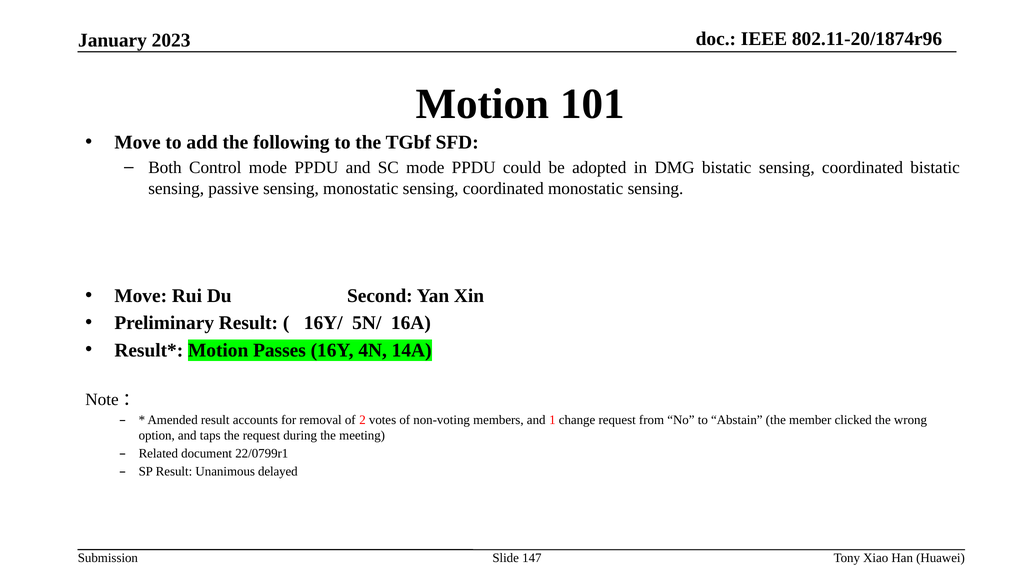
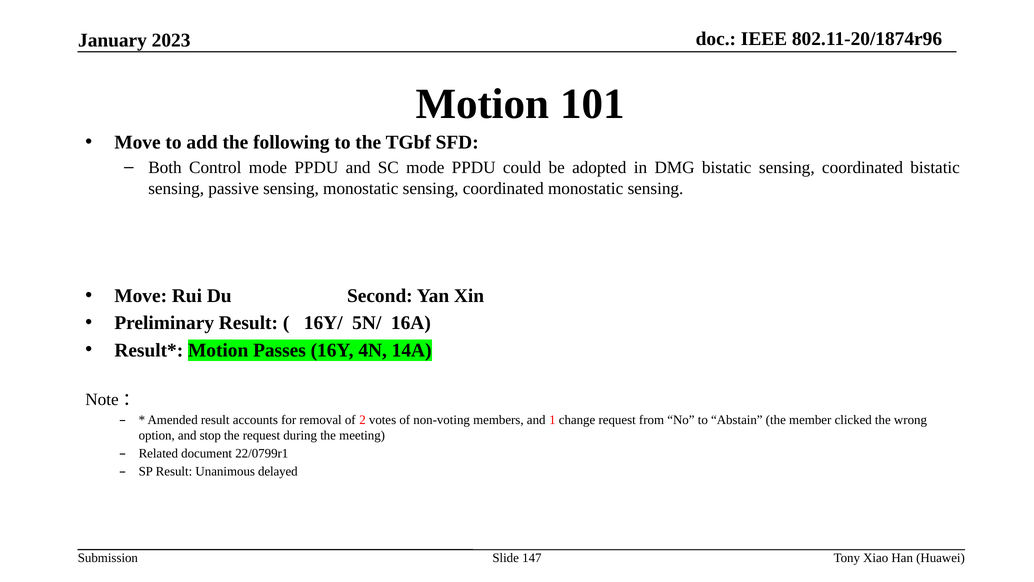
taps: taps -> stop (210, 435)
